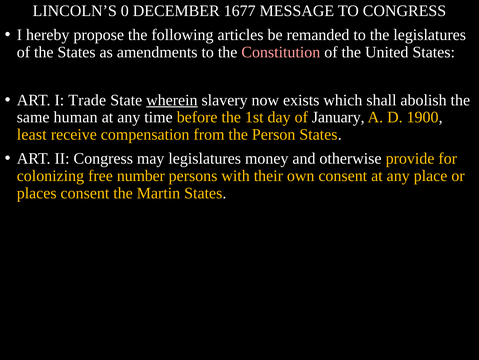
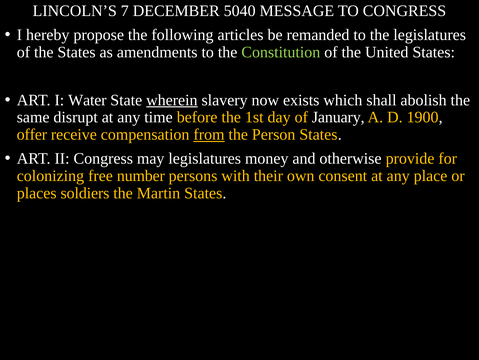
0: 0 -> 7 (125, 11)
1677: 1677 -> 5040 (240, 11)
Constitution colour: pink -> light green (281, 52)
Trade: Trade -> Water (87, 100)
human: human -> disrupt (76, 117)
least: least -> offer (32, 134)
from underline: none -> present (209, 134)
places consent: consent -> soldiers (85, 193)
